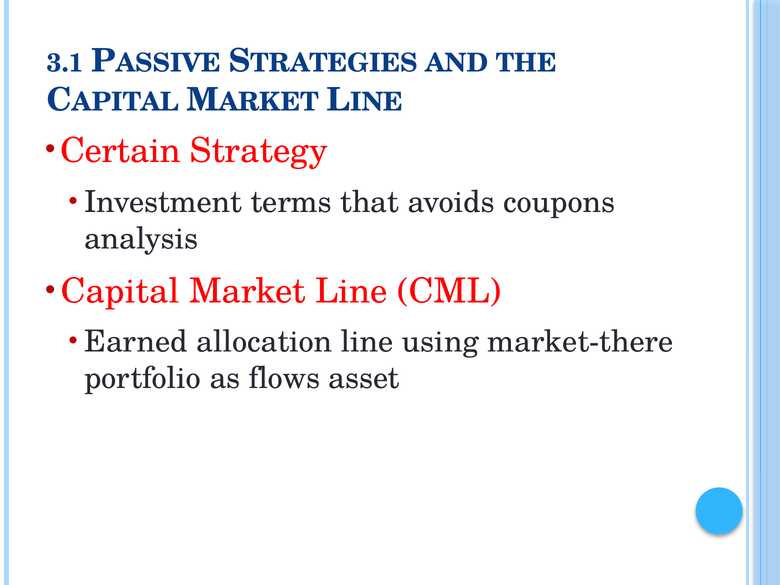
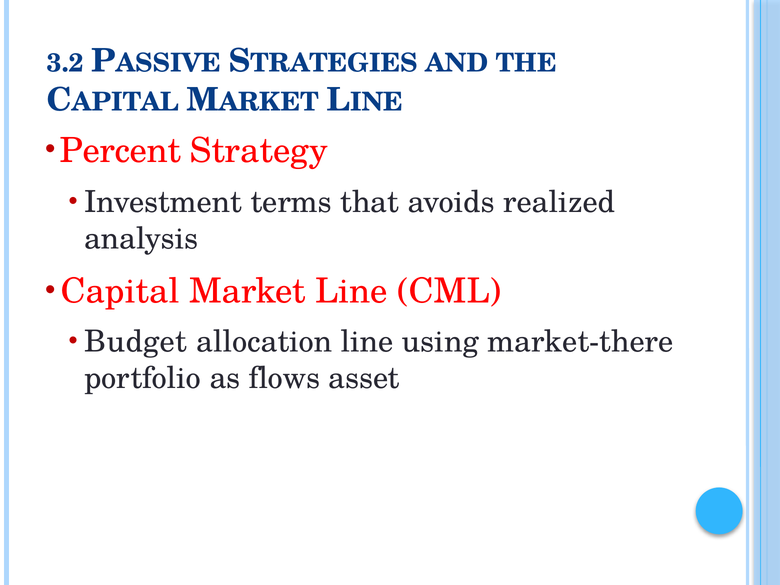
3.1: 3.1 -> 3.2 (65, 63)
Certain: Certain -> Percent (121, 151)
coupons: coupons -> realized (559, 202)
Earned: Earned -> Budget (136, 342)
